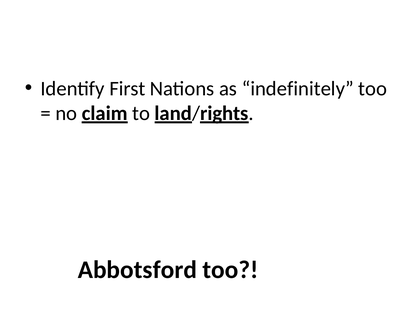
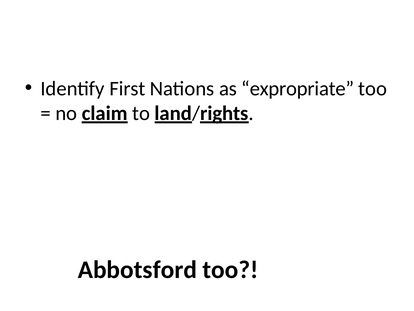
indefinitely: indefinitely -> expropriate (298, 88)
